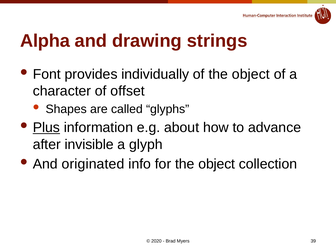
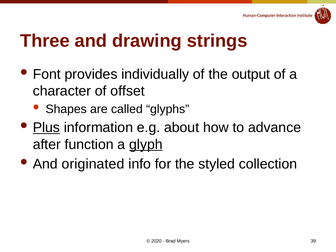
Alpha: Alpha -> Three (45, 41)
of the object: object -> output (251, 74)
invisible: invisible -> function (89, 144)
glyph underline: none -> present (146, 144)
for the object: object -> styled (217, 164)
